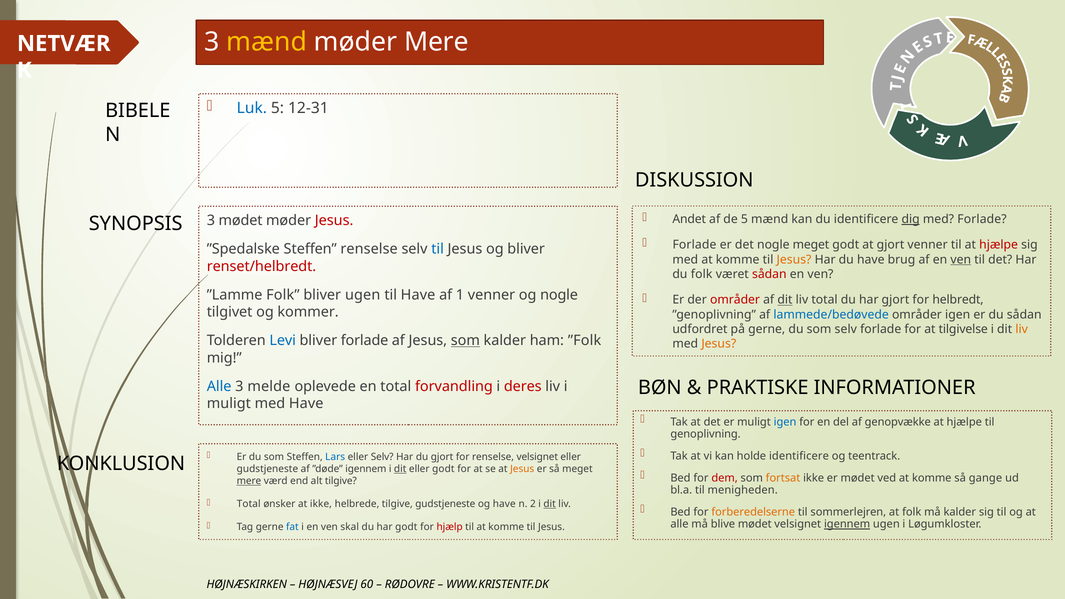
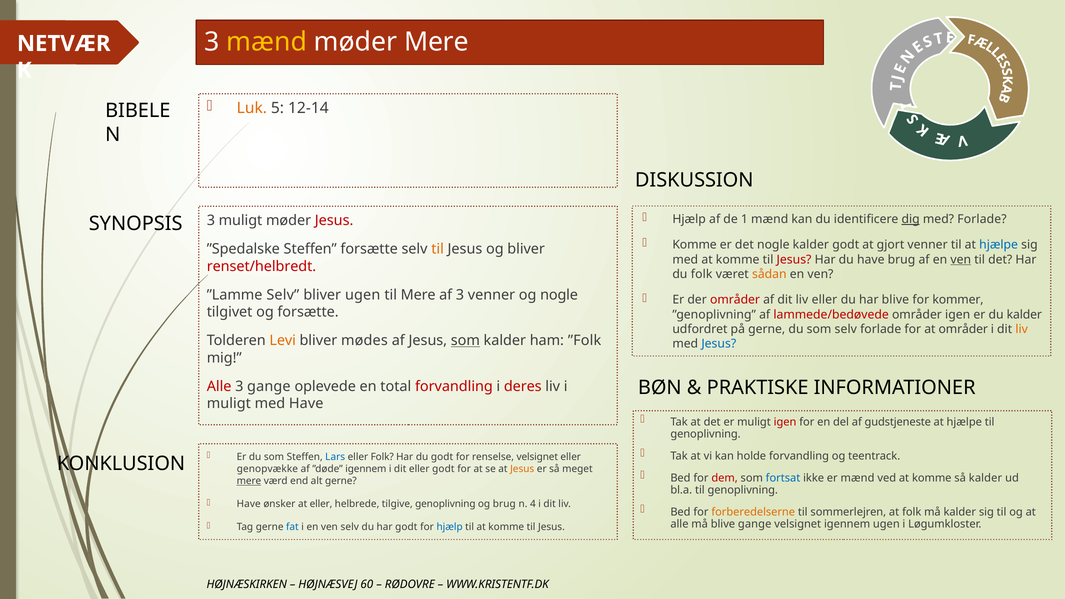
Luk colour: blue -> orange (252, 108)
12-31: 12-31 -> 12-14 (308, 108)
Andet: Andet -> Hjælp (689, 219)
de 5: 5 -> 1 (744, 219)
3 mødet: mødet -> muligt (240, 221)
Forlade: Forlade -> Komme (695, 245)
nogle meget: meget -> kalder (811, 245)
hjælpe colour: red -> blue (999, 245)
Steffen renselse: renselse -> forsætte (369, 249)
til colour: blue -> orange (438, 249)
Jesus colour: orange -> red (794, 260)
sådan colour: red -> orange (769, 274)
”Lamme Folk: Folk -> Selv (283, 295)
til Have: Have -> Mere (418, 295)
af 1: 1 -> 3 (460, 295)
dit underline: present -> none (785, 300)
liv total: total -> eller (824, 300)
har gjort: gjort -> blive (895, 300)
helbredt: helbredt -> kommer (958, 300)
og kommer: kommer -> forsætte (308, 312)
lammede/bedøvede colour: blue -> red (831, 315)
du sådan: sådan -> kalder (1024, 315)
at tilgivelse: tilgivelse -> områder (963, 329)
Levi colour: blue -> orange (283, 341)
bliver forlade: forlade -> mødes (364, 341)
Jesus colour: orange -> blue (719, 344)
Alle colour: blue -> red (219, 386)
3 melde: melde -> gange (269, 386)
igen colour: blue -> red (785, 422)
genopvække: genopvække -> gudstjeneste (898, 422)
holde identificere: identificere -> forvandling (799, 456)
eller Selv: Selv -> Folk (382, 457)
du gjort: gjort -> godt (442, 457)
gudstjeneste: gudstjeneste -> genopvække (267, 469)
dit underline: present -> none (400, 469)
fortsat colour: orange -> blue (783, 478)
er mødet: mødet -> mænd (858, 478)
så gange: gange -> kalder (985, 478)
alt tilgive: tilgive -> gerne (341, 481)
bl.a til menigheden: menigheden -> genoplivning (743, 490)
Total: Total -> Have (249, 504)
at ikke: ikke -> eller (321, 504)
tilgive gudstjeneste: gudstjeneste -> genoplivning (445, 504)
og have: have -> brug (504, 504)
2: 2 -> 4 (533, 504)
dit underline: present -> none (550, 504)
blive mødet: mødet -> gange (755, 524)
igennem underline: present -> none (847, 524)
ven skal: skal -> selv (350, 527)
hjælp colour: red -> blue (450, 527)
